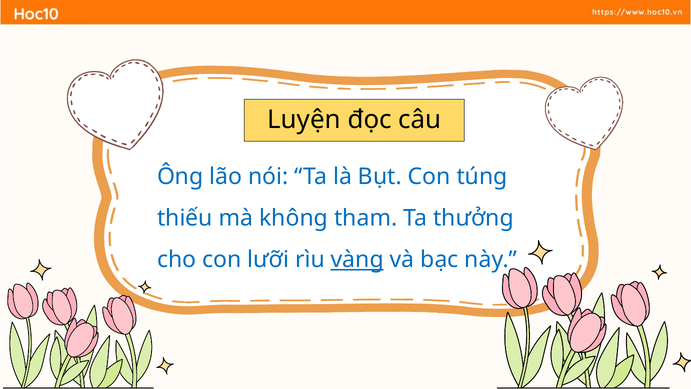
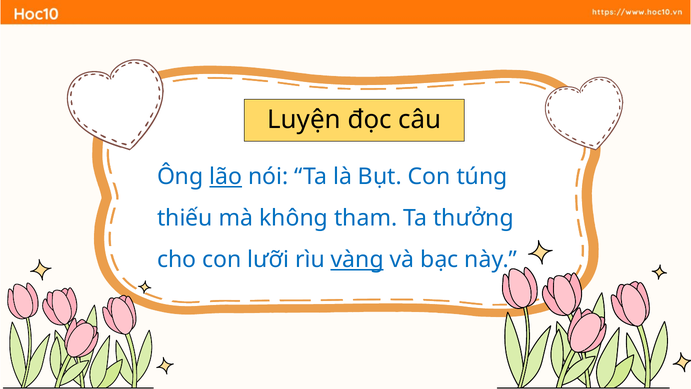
lão underline: none -> present (226, 177)
